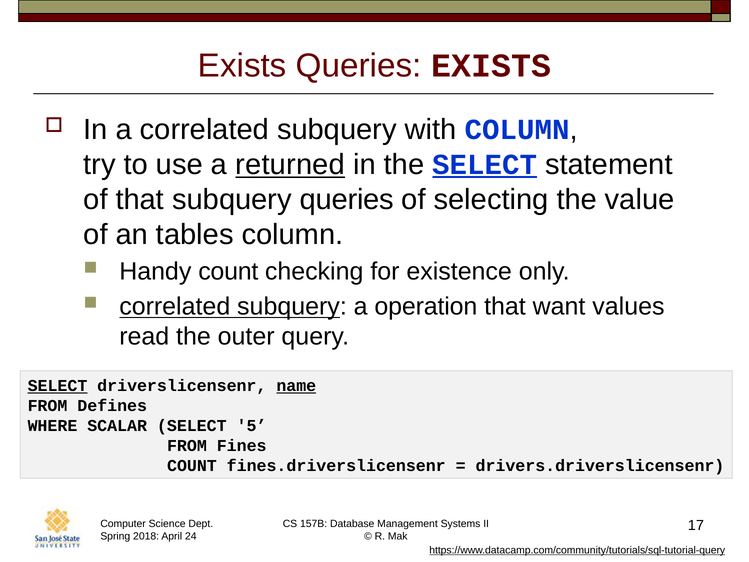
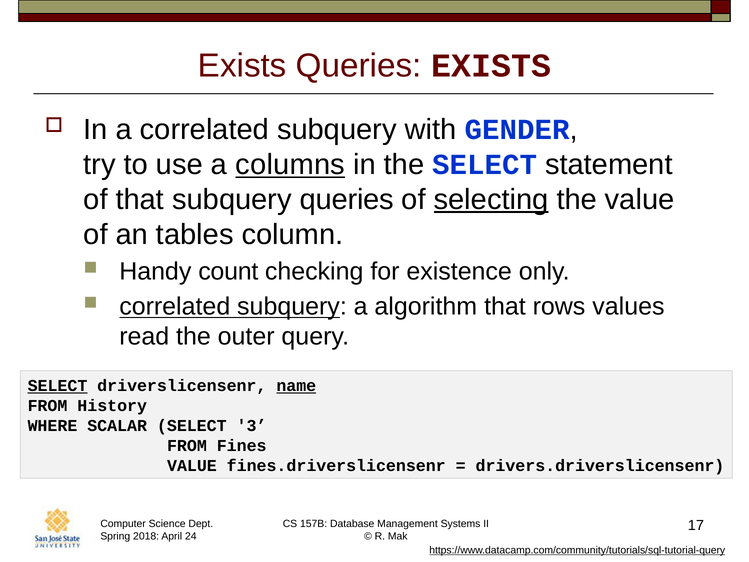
with COLUMN: COLUMN -> GENDER (517, 129)
returned: returned -> columns (290, 164)
SELECT underline: present -> none (485, 164)
selecting underline: none -> present (491, 199)
operation: operation -> algorithm (426, 306)
want: want -> rows (559, 306)
Defines: Defines -> History (112, 406)
5: 5 -> 3 (252, 426)
COUNT: COUNT -> VALUE (192, 465)
